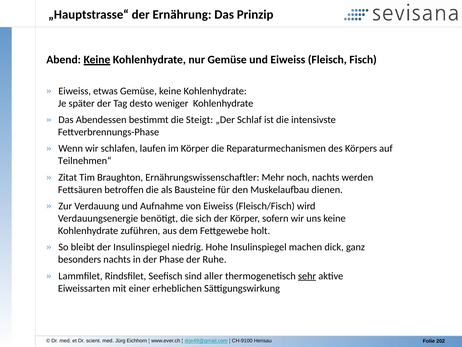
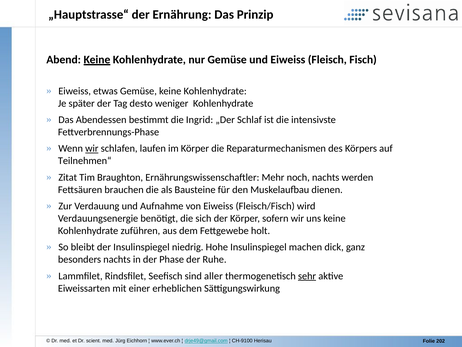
Steigt: Steigt -> Ingrid (200, 120)
wir underline: none -> present (92, 148)
betroffen: betroffen -> brauchen (124, 189)
